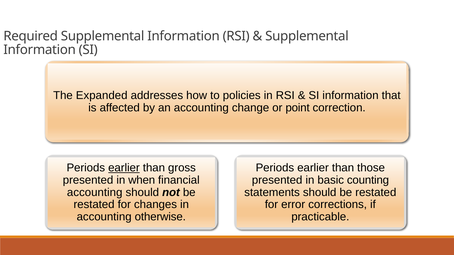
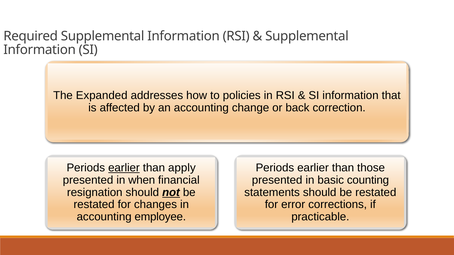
point: point -> back (298, 108)
gross: gross -> apply (182, 168)
accounting: accounting -> resignation (95, 193)
not underline: none -> present (171, 193)
otherwise: otherwise -> employee (160, 217)
